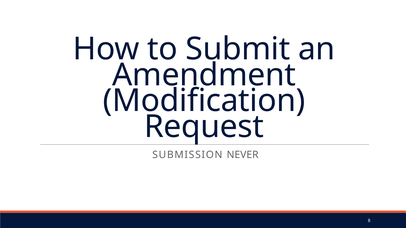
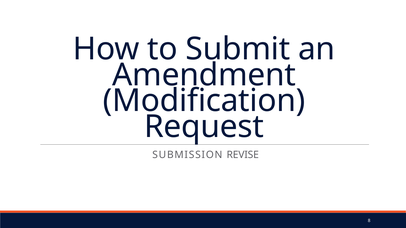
NEVER: NEVER -> REVISE (243, 155)
